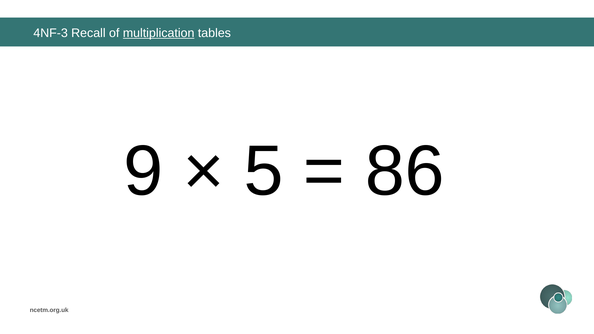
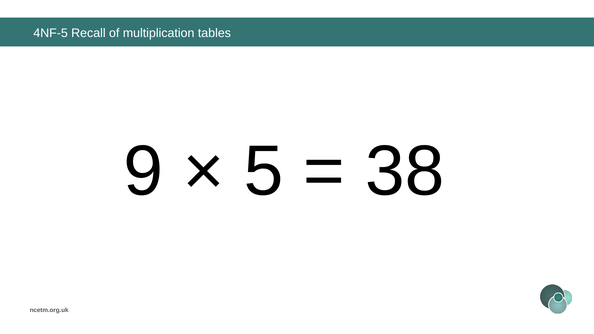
4NF-3: 4NF-3 -> 4NF-5 (51, 33)
multiplication underline: present -> none (159, 33)
86: 86 -> 38 (405, 171)
